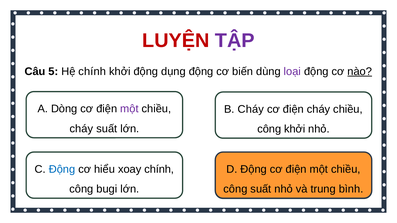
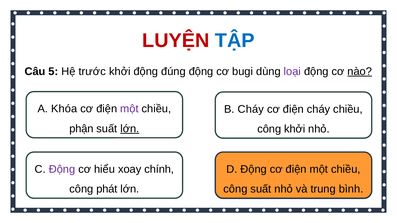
TẬP colour: purple -> blue (235, 41)
Hệ chính: chính -> trước (92, 71)
dụng: dụng -> đúng (173, 71)
biến: biến -> bugi (243, 71)
Dòng: Dòng -> Khóa (64, 109)
cháy: cháy -> phận (81, 129)
lớn underline: none -> present (130, 129)
Động colour: blue -> purple (62, 170)
bugi: bugi -> phát (107, 189)
